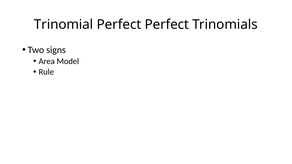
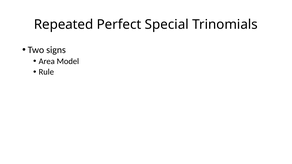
Trinomial: Trinomial -> Repeated (64, 25)
Perfect Perfect: Perfect -> Special (167, 25)
